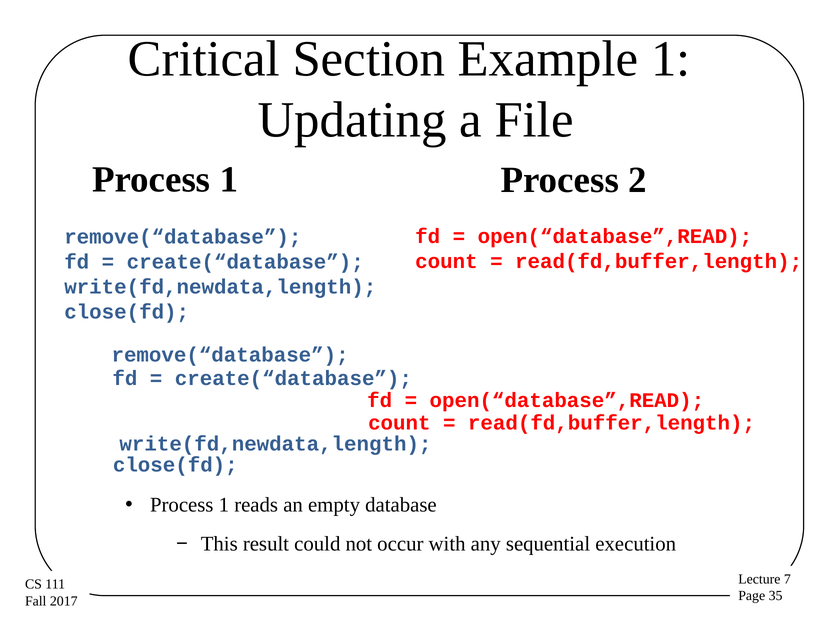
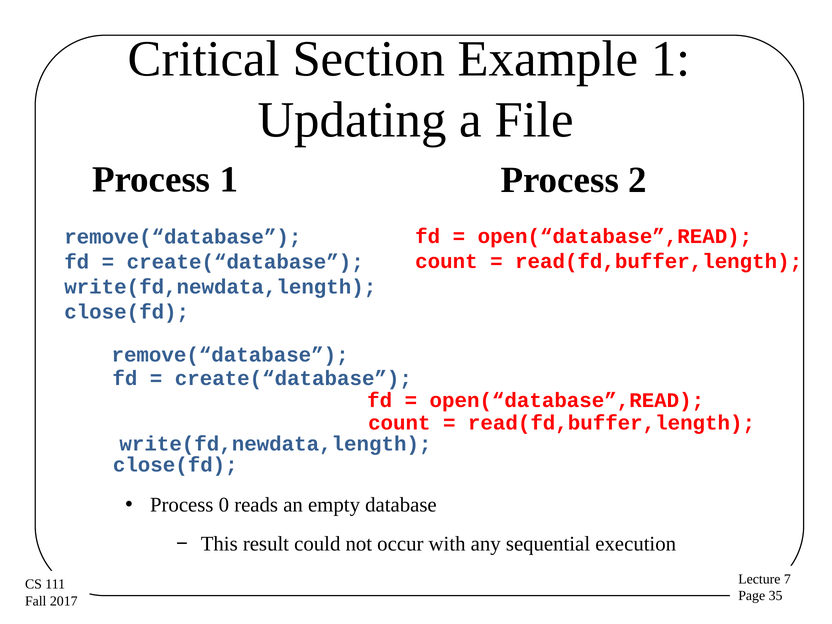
1: 1 -> 0 (224, 505)
